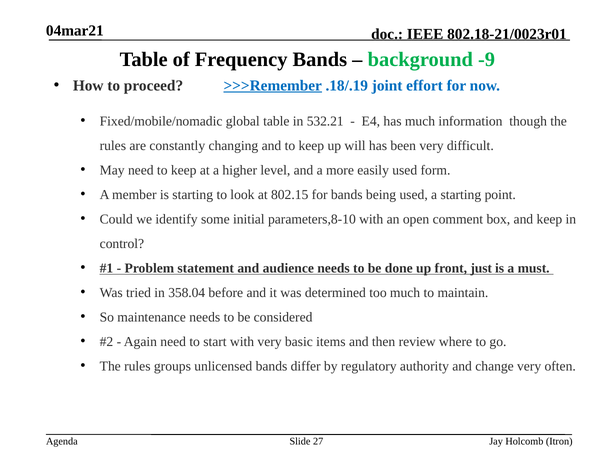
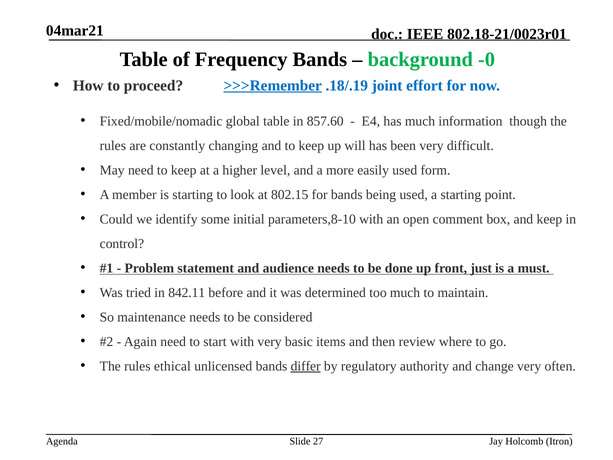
-9: -9 -> -0 (487, 59)
532.21: 532.21 -> 857.60 (325, 121)
358.04: 358.04 -> 842.11 (187, 293)
groups: groups -> ethical (172, 366)
differ underline: none -> present (306, 366)
